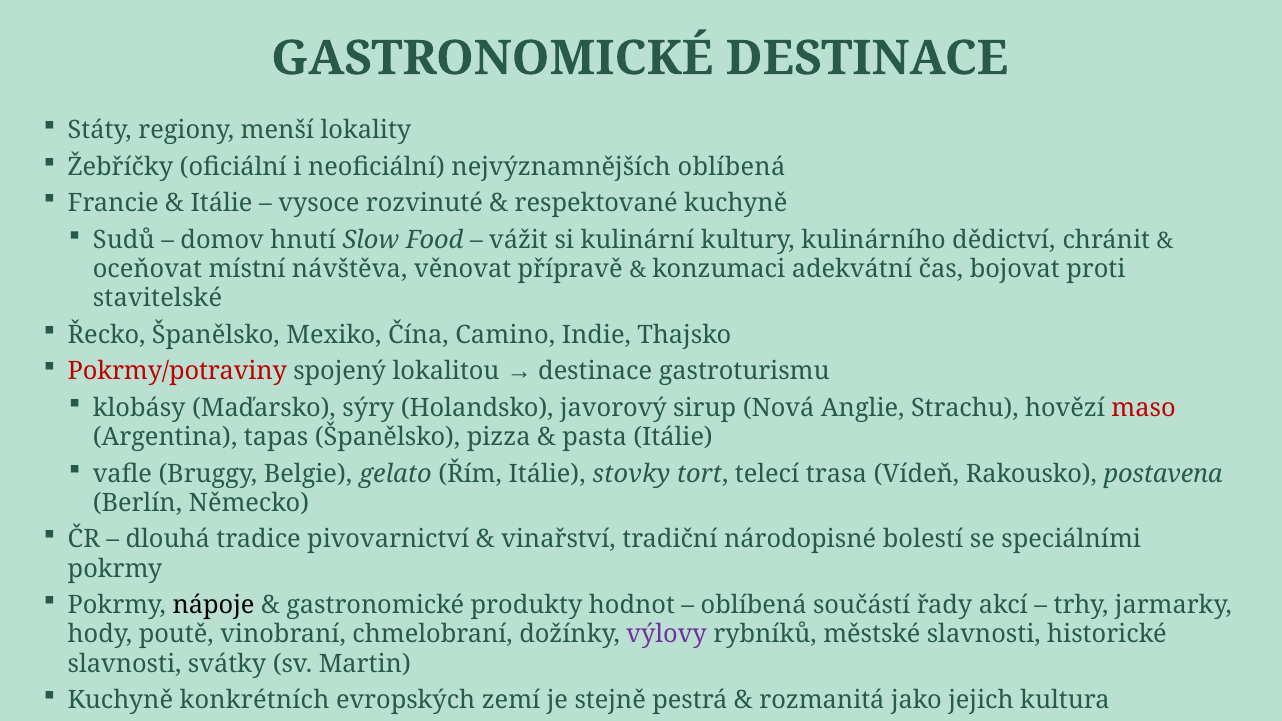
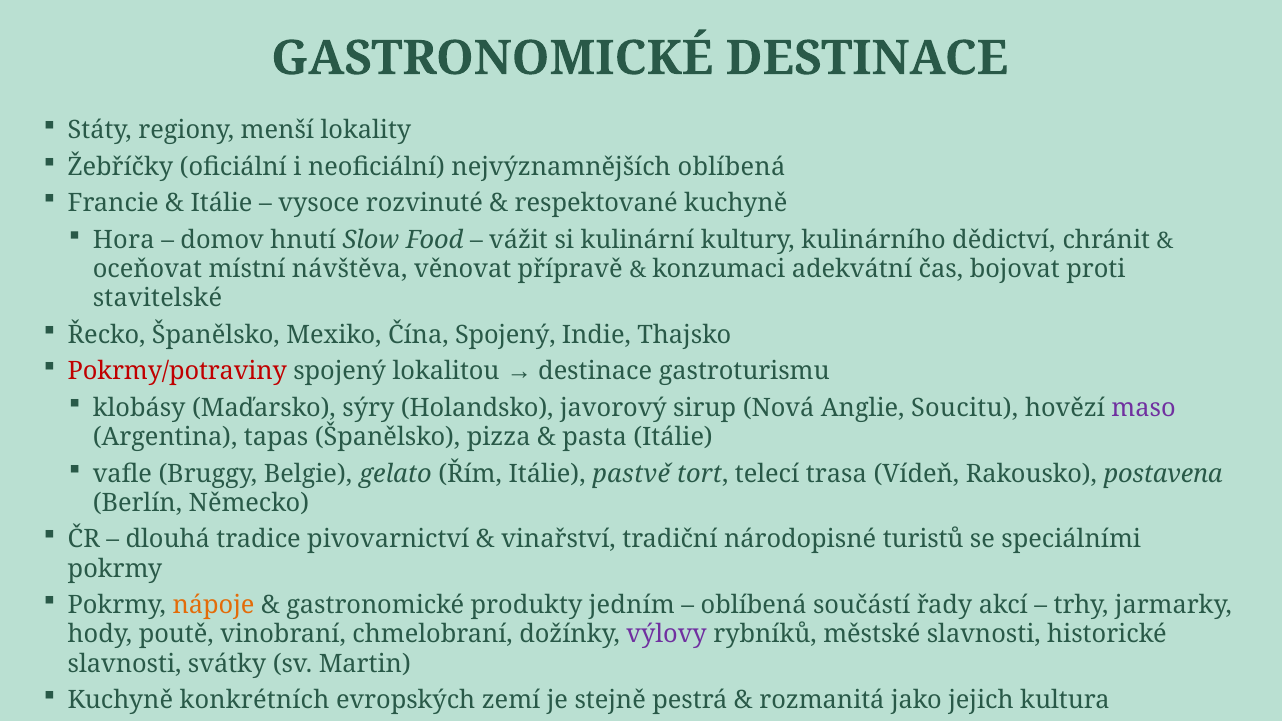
Sudů: Sudů -> Hora (124, 240)
Čína Camino: Camino -> Spojený (505, 335)
Strachu: Strachu -> Soucitu (965, 408)
maso colour: red -> purple (1143, 408)
stovky: stovky -> pastvě (631, 474)
bolestí: bolestí -> turistů (923, 540)
nápoje colour: black -> orange (214, 605)
hodnot: hodnot -> jedním (632, 605)
